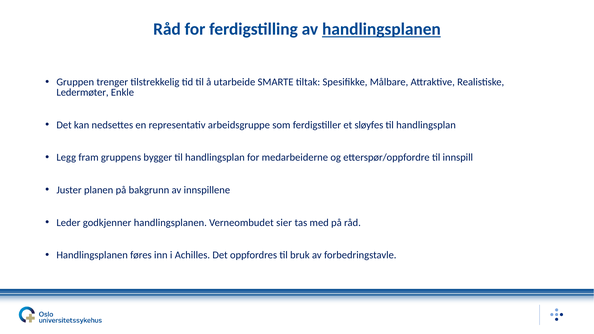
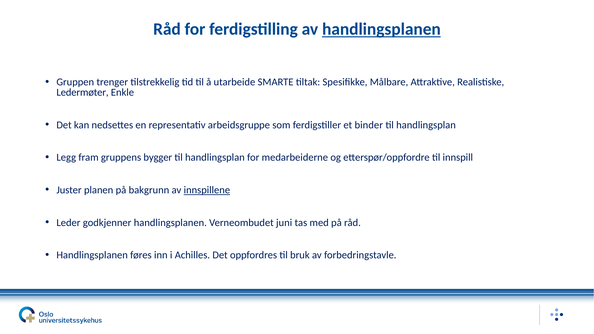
sløyfes: sløyfes -> binder (369, 125)
innspillene underline: none -> present (207, 190)
sier: sier -> juni (284, 223)
